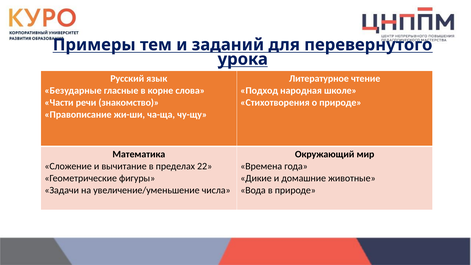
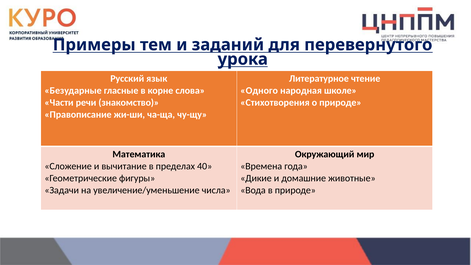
Подход: Подход -> Одного (259, 91)
22: 22 -> 40 (205, 166)
